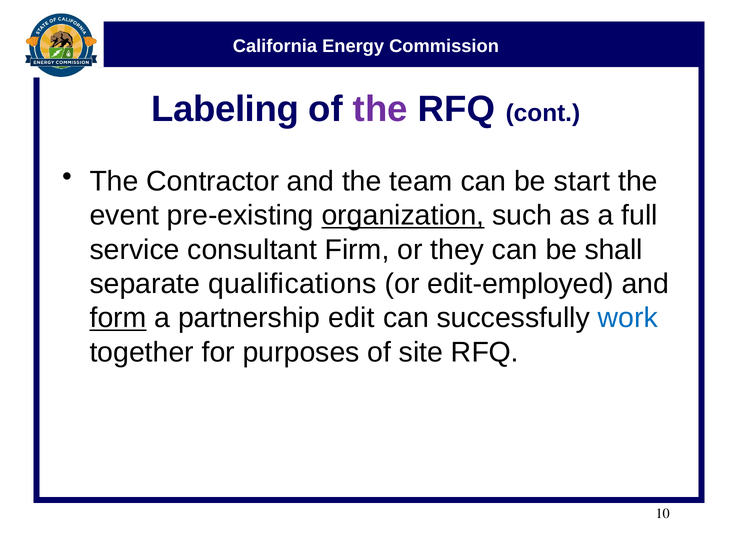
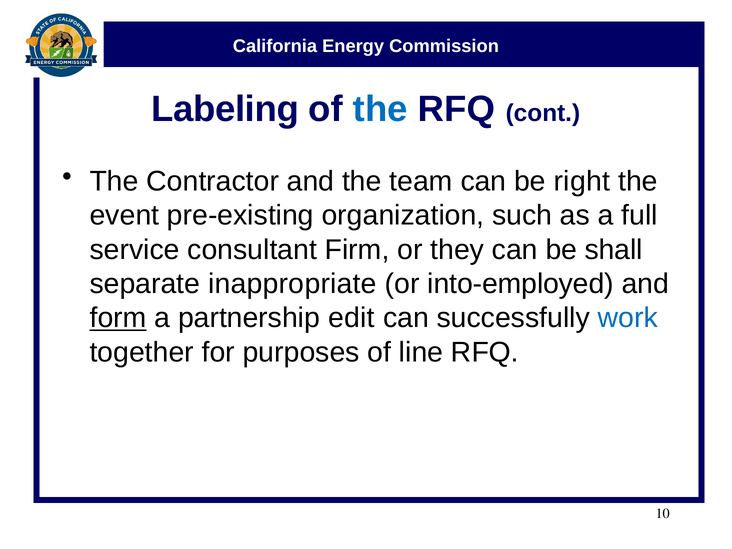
the colour: purple -> blue (380, 109)
start: start -> right (582, 181)
organization underline: present -> none (403, 216)
qualifications: qualifications -> inappropriate (292, 284)
edit-employed: edit-employed -> into-employed (521, 284)
site: site -> line (421, 352)
